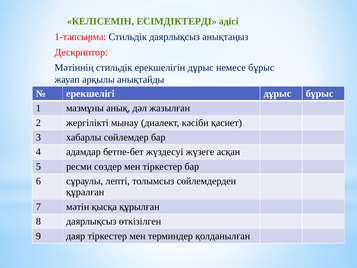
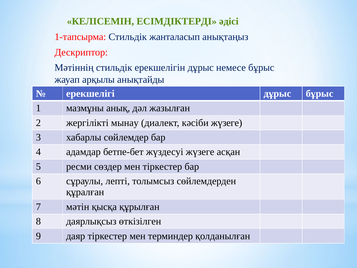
Стильдік даярлықсыз: даярлықсыз -> жанталасып (175, 37)
кәсіби қасиет: қасиет -> жүзеге (227, 123)
